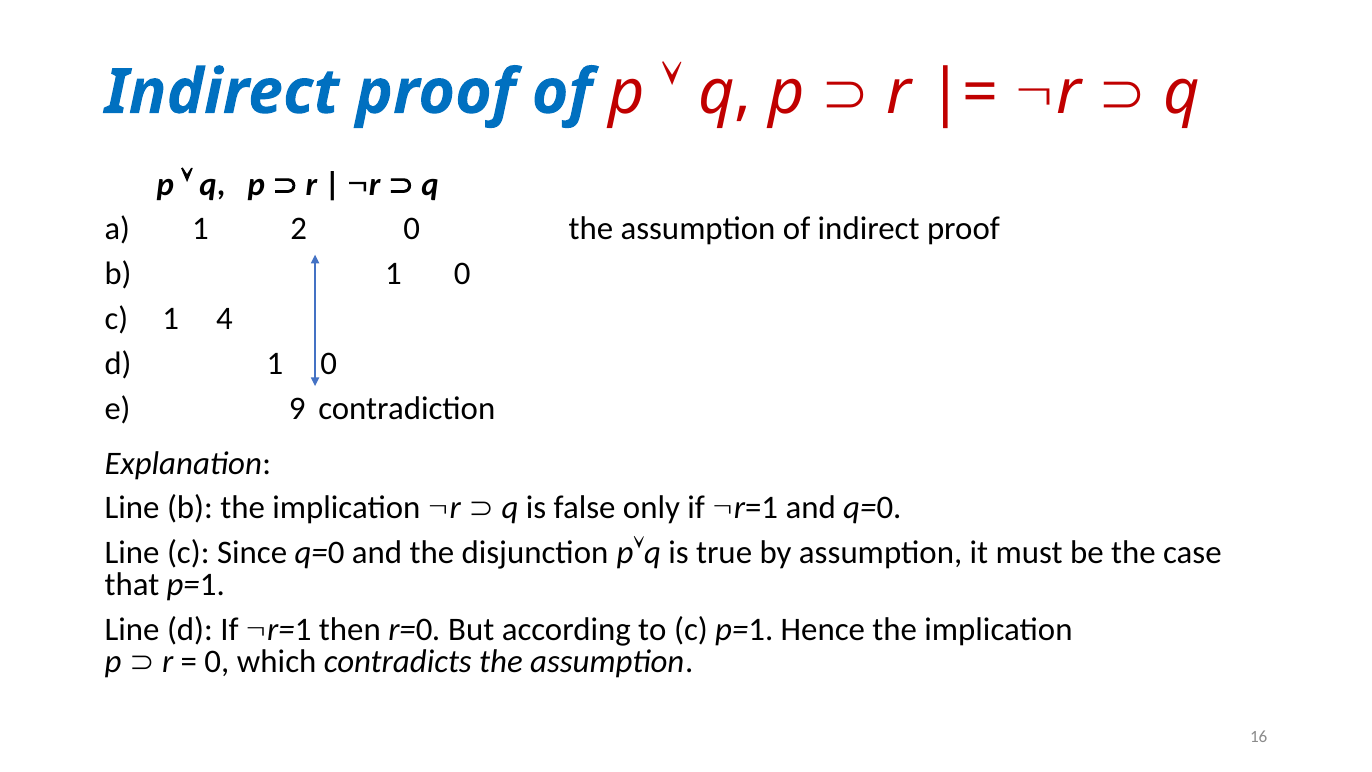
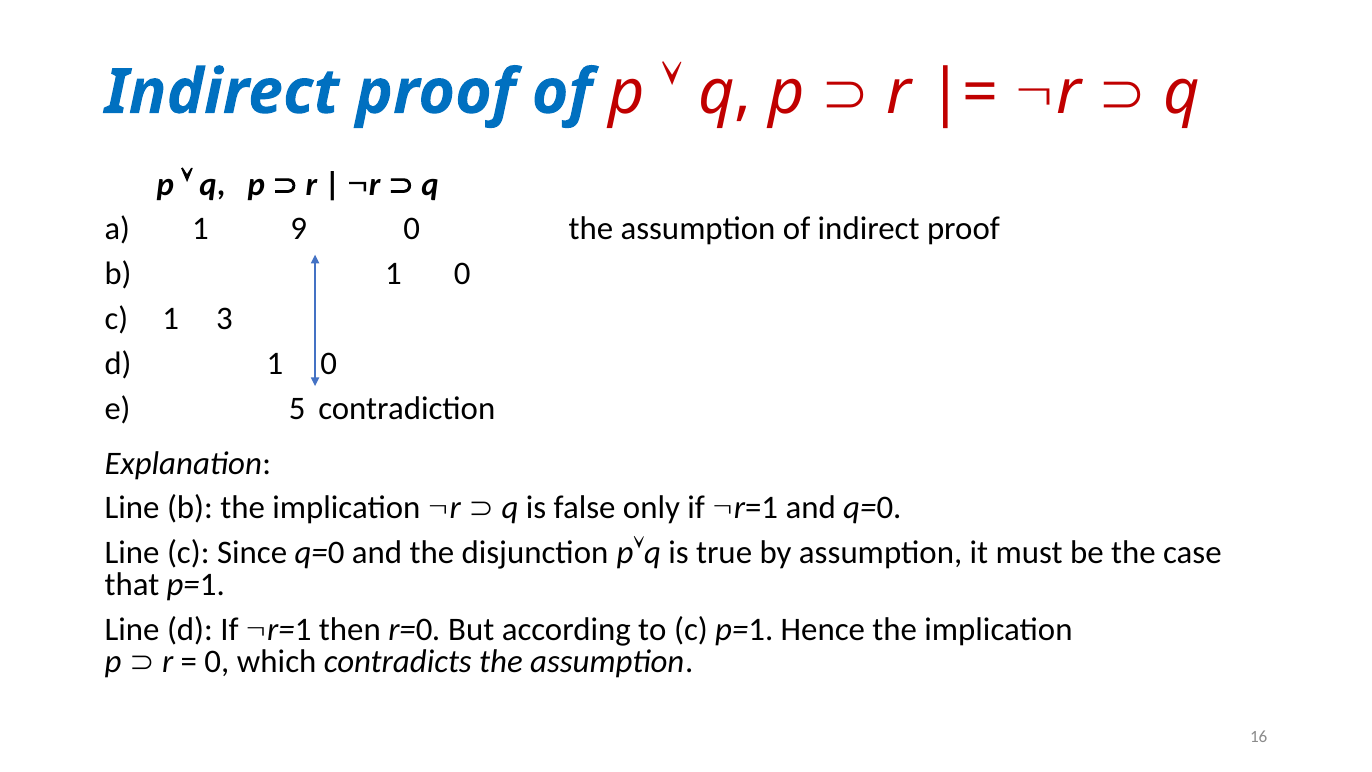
2: 2 -> 9 (299, 229)
4: 4 -> 3 (224, 319)
9: 9 -> 5 (297, 408)
